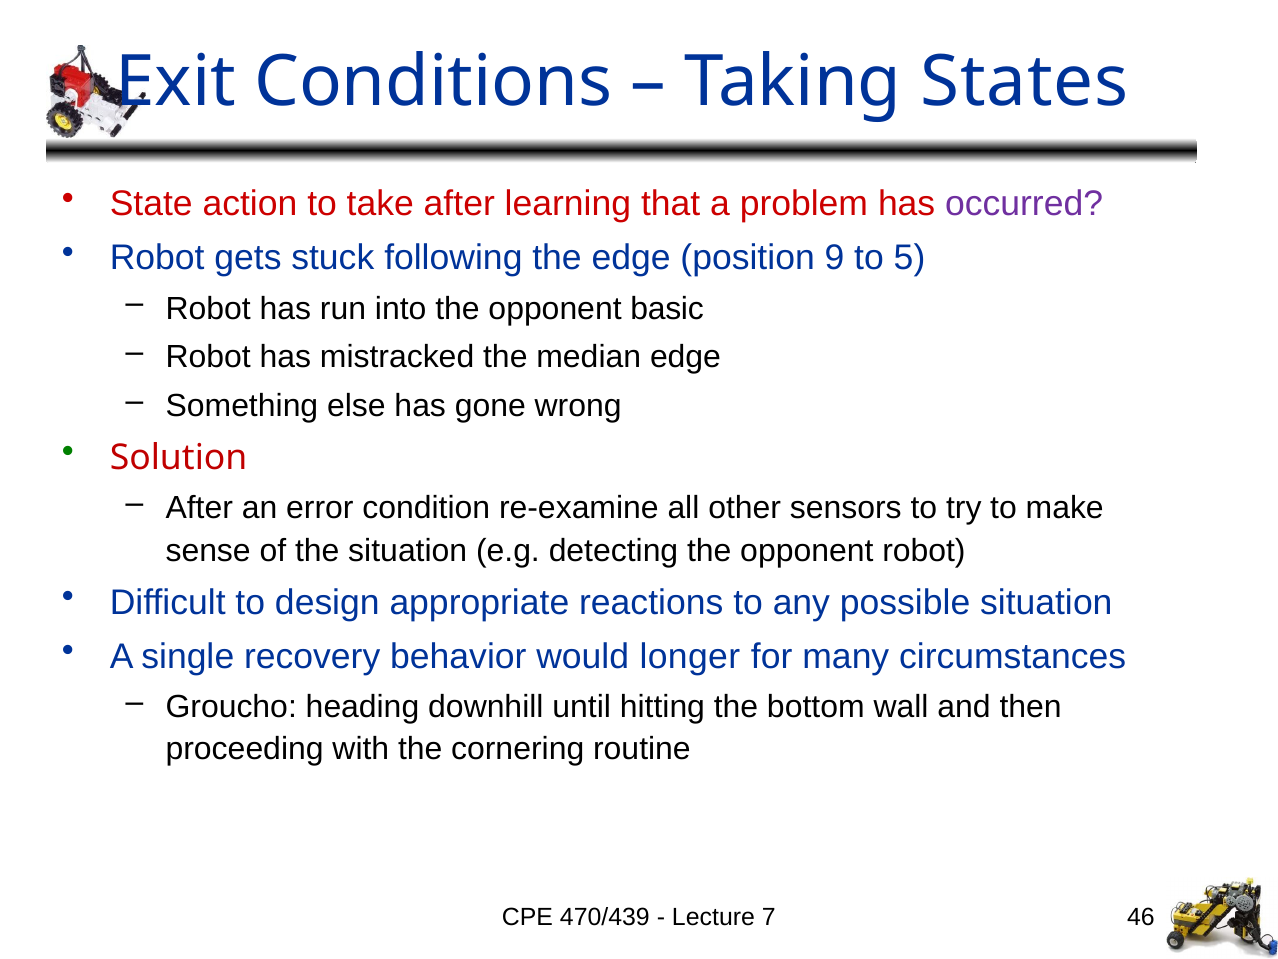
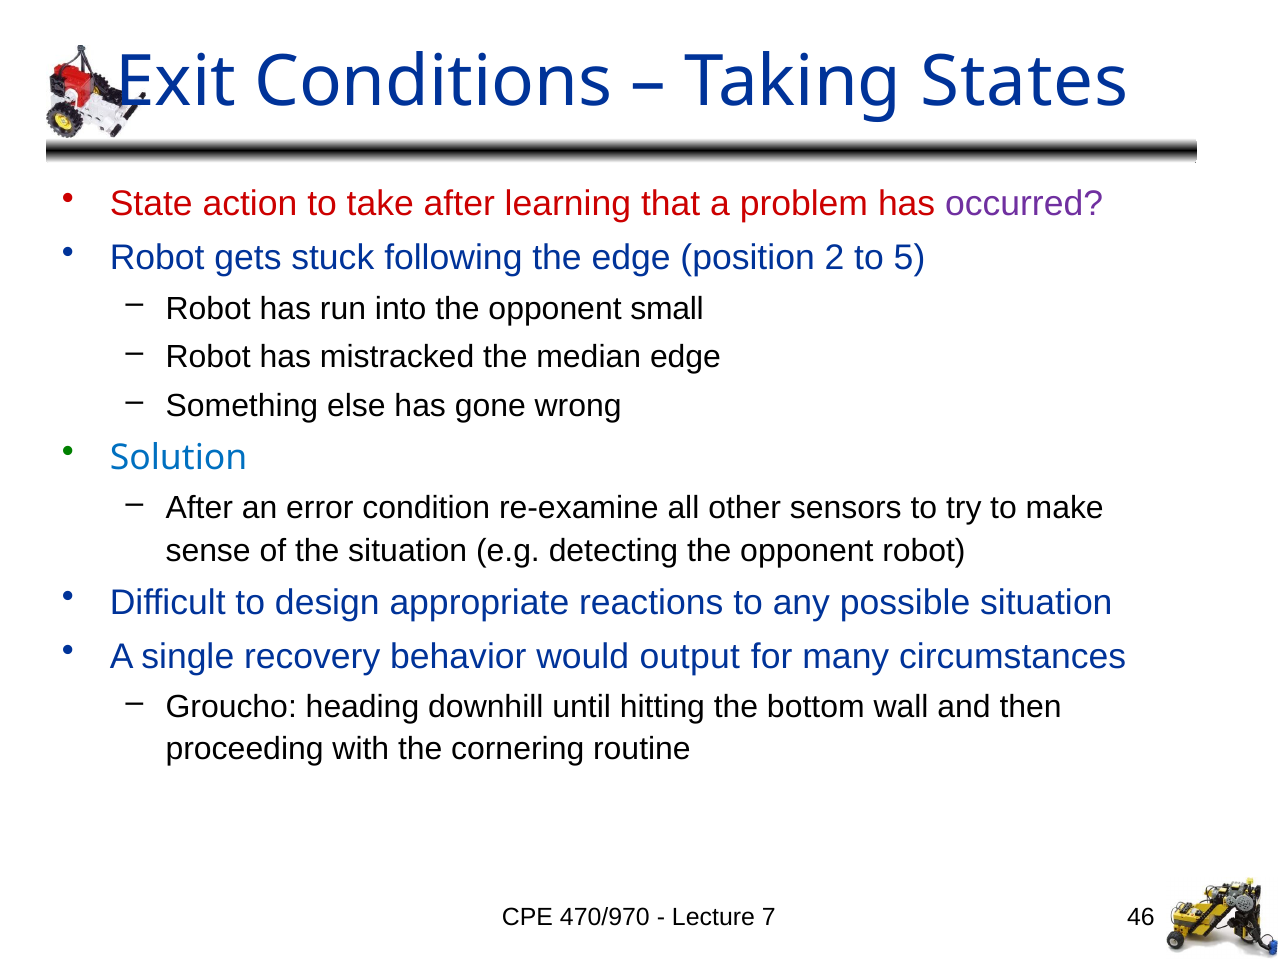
9: 9 -> 2 (834, 258)
basic: basic -> small (667, 309)
Solution colour: red -> blue (179, 458)
longer: longer -> output (690, 656)
470/439: 470/439 -> 470/970 (605, 917)
